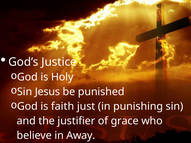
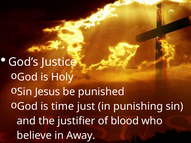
faith: faith -> time (63, 106)
grace: grace -> blood (125, 121)
